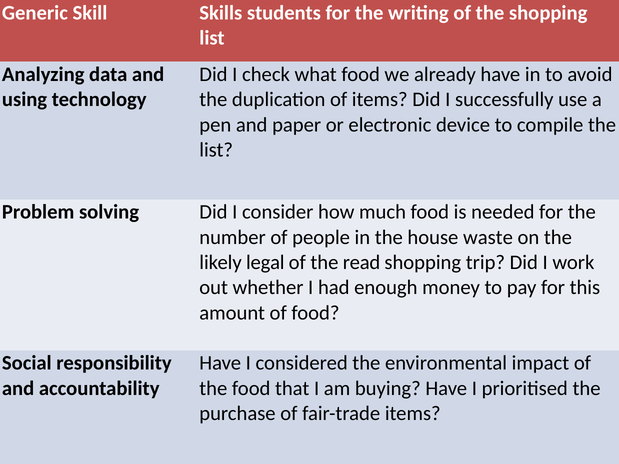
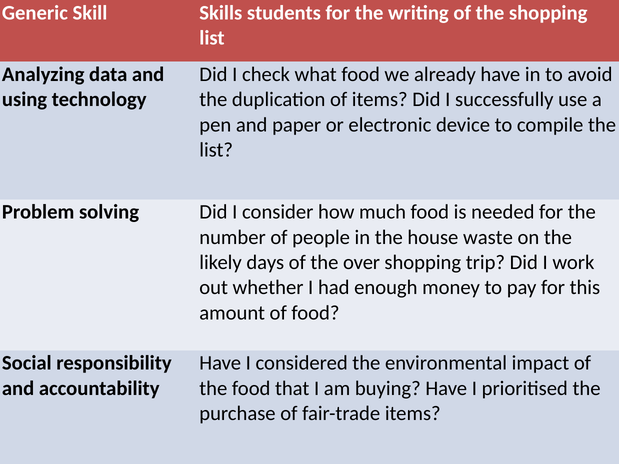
legal: legal -> days (265, 263)
read: read -> over (362, 263)
